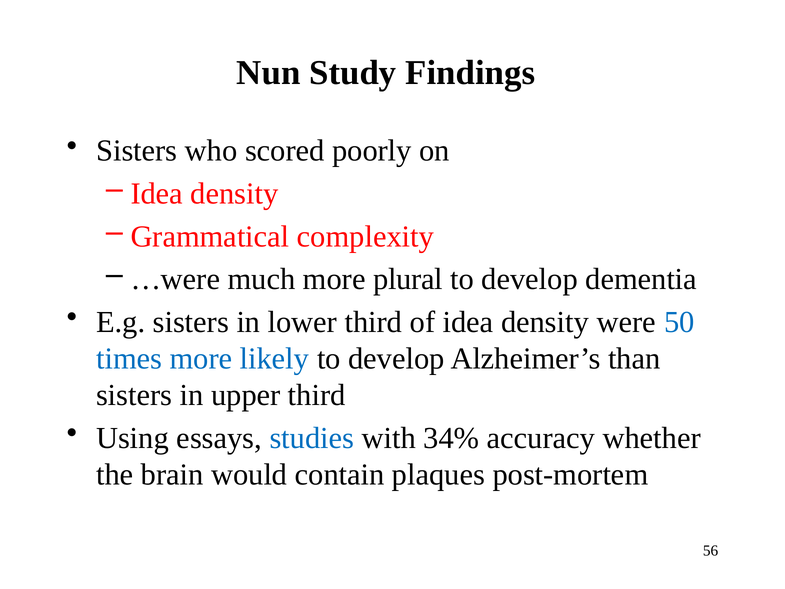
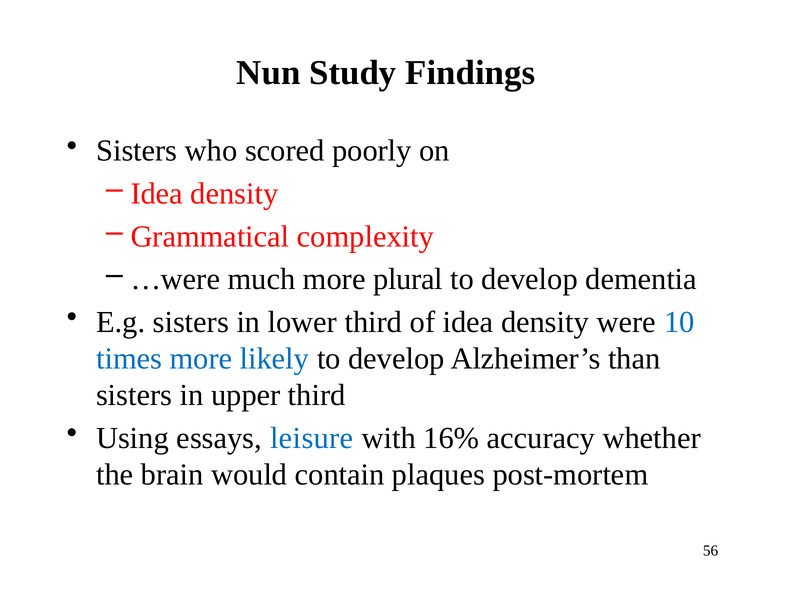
50: 50 -> 10 (679, 322)
studies: studies -> leisure (312, 438)
34%: 34% -> 16% (451, 438)
